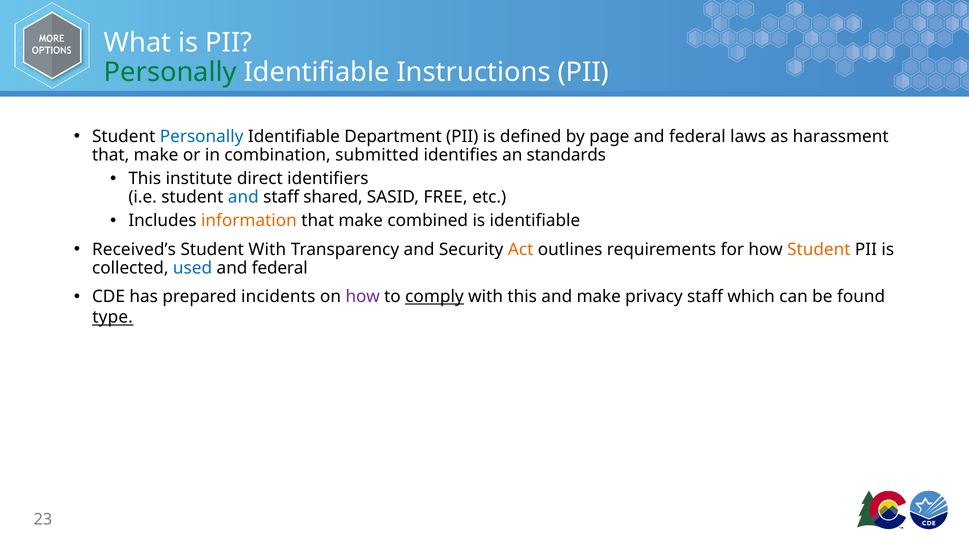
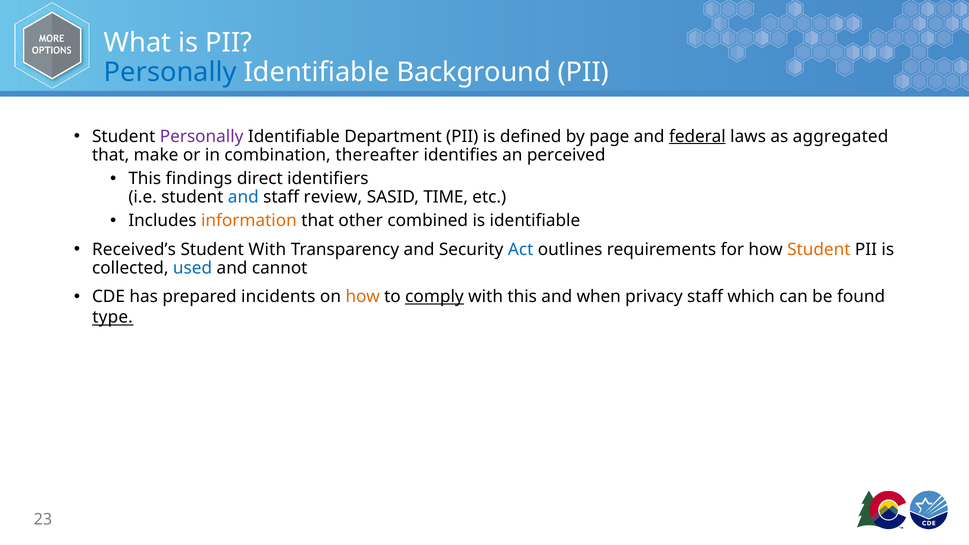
Personally colour: green -> blue (170, 72)
Instructions: Instructions -> Background (474, 72)
Personally colour: blue -> purple (202, 136)
federal underline: none -> present (697, 136)
harassment: harassment -> aggregated (841, 136)
submitted: submitted -> thereafter (377, 155)
standards: standards -> perceived (566, 155)
institute: institute -> findings (199, 179)
shared: shared -> review (333, 197)
FREE: FREE -> TIME (446, 197)
make: make -> other (361, 221)
Act colour: orange -> blue (521, 249)
federal: federal -> cannot (280, 268)
how colour: purple -> orange (363, 297)
and make: make -> when (599, 297)
